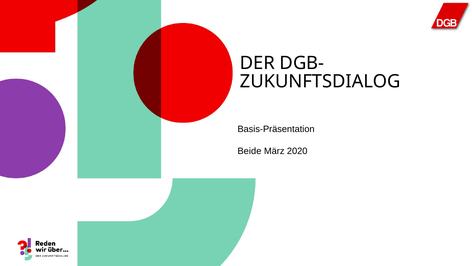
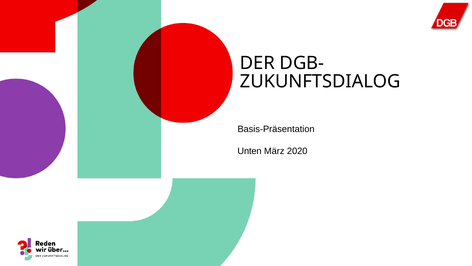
Beide: Beide -> Unten (250, 151)
